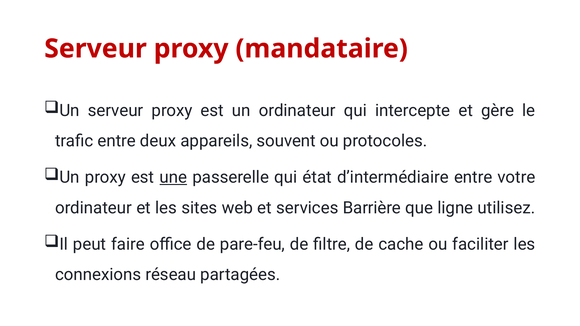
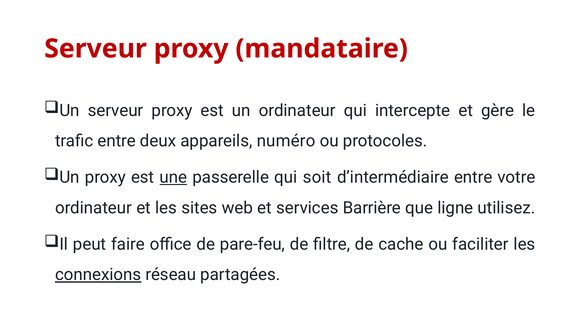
souvent: souvent -> numéro (286, 141)
état: état -> soit (317, 177)
connexions underline: none -> present (98, 275)
